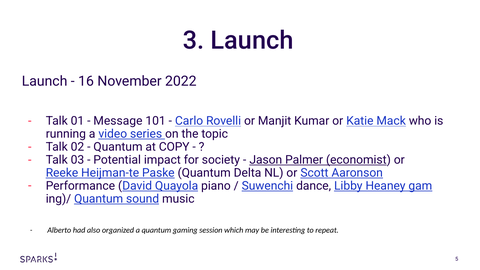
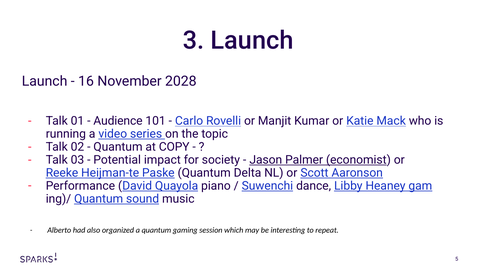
2022: 2022 -> 2028 (181, 81)
Message: Message -> Audience (118, 121)
